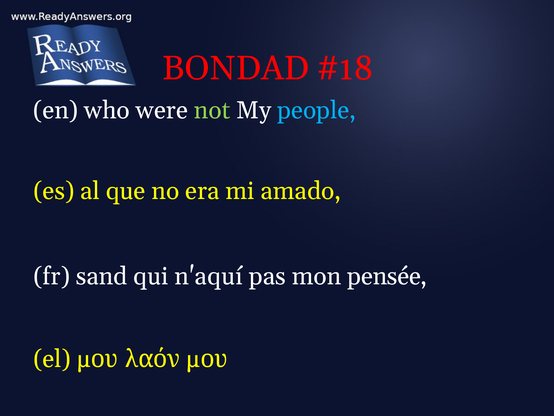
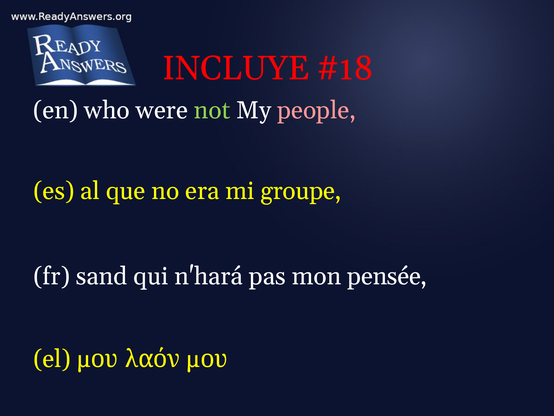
BONDAD: BONDAD -> INCLUYE (236, 68)
people colour: light blue -> pink (317, 110)
amado: amado -> groupe (301, 191)
n'aquí: n'aquí -> n'hará (209, 276)
